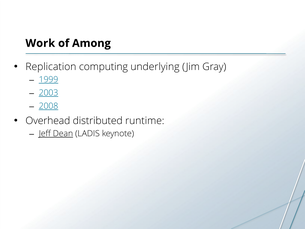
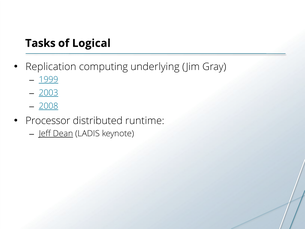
Work: Work -> Tasks (40, 43)
Among: Among -> Logical (91, 43)
Overhead: Overhead -> Processor (48, 121)
